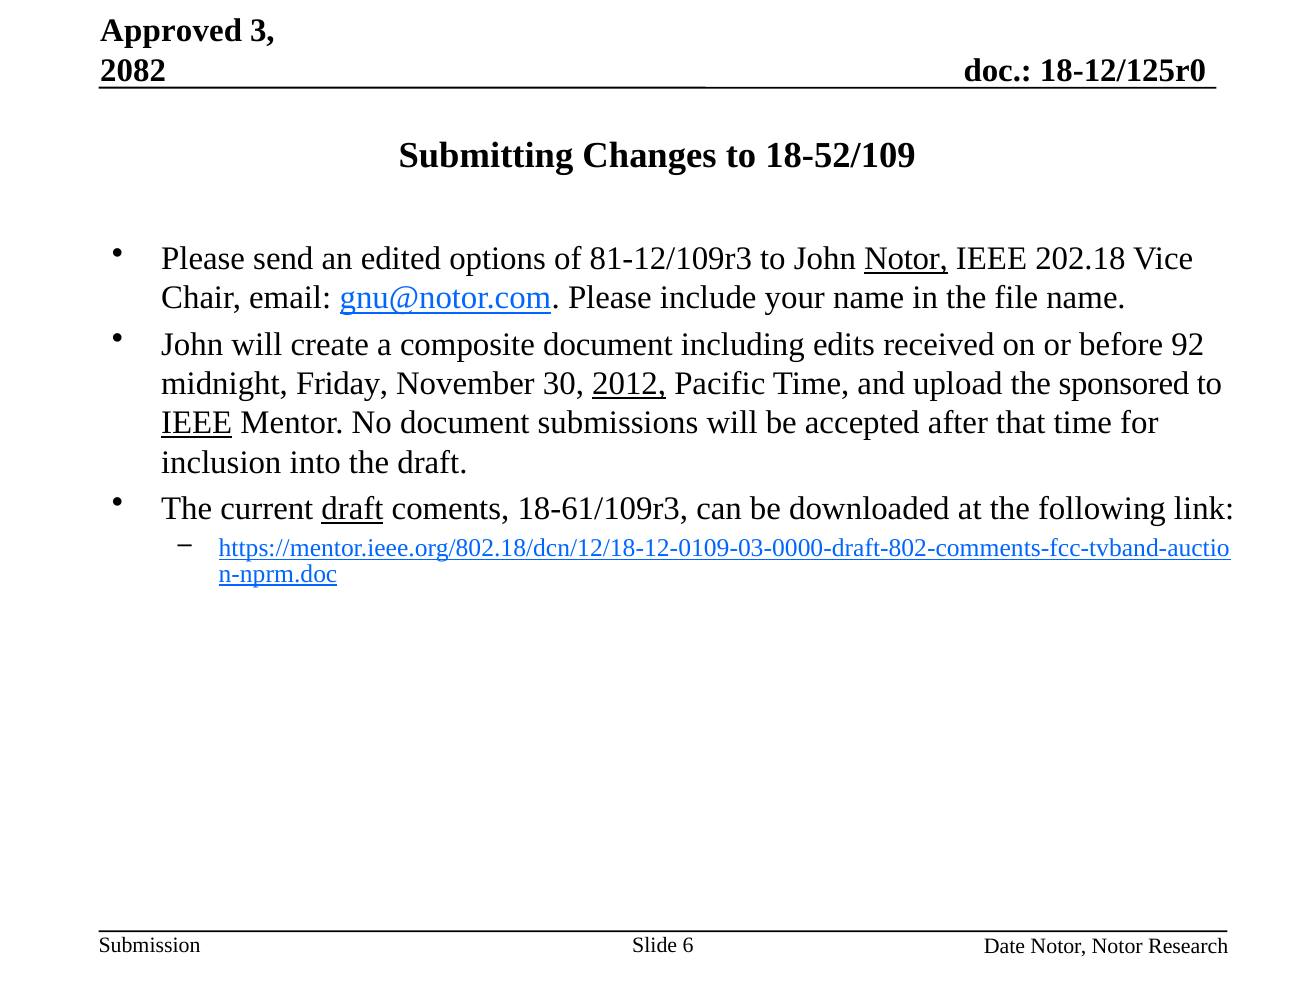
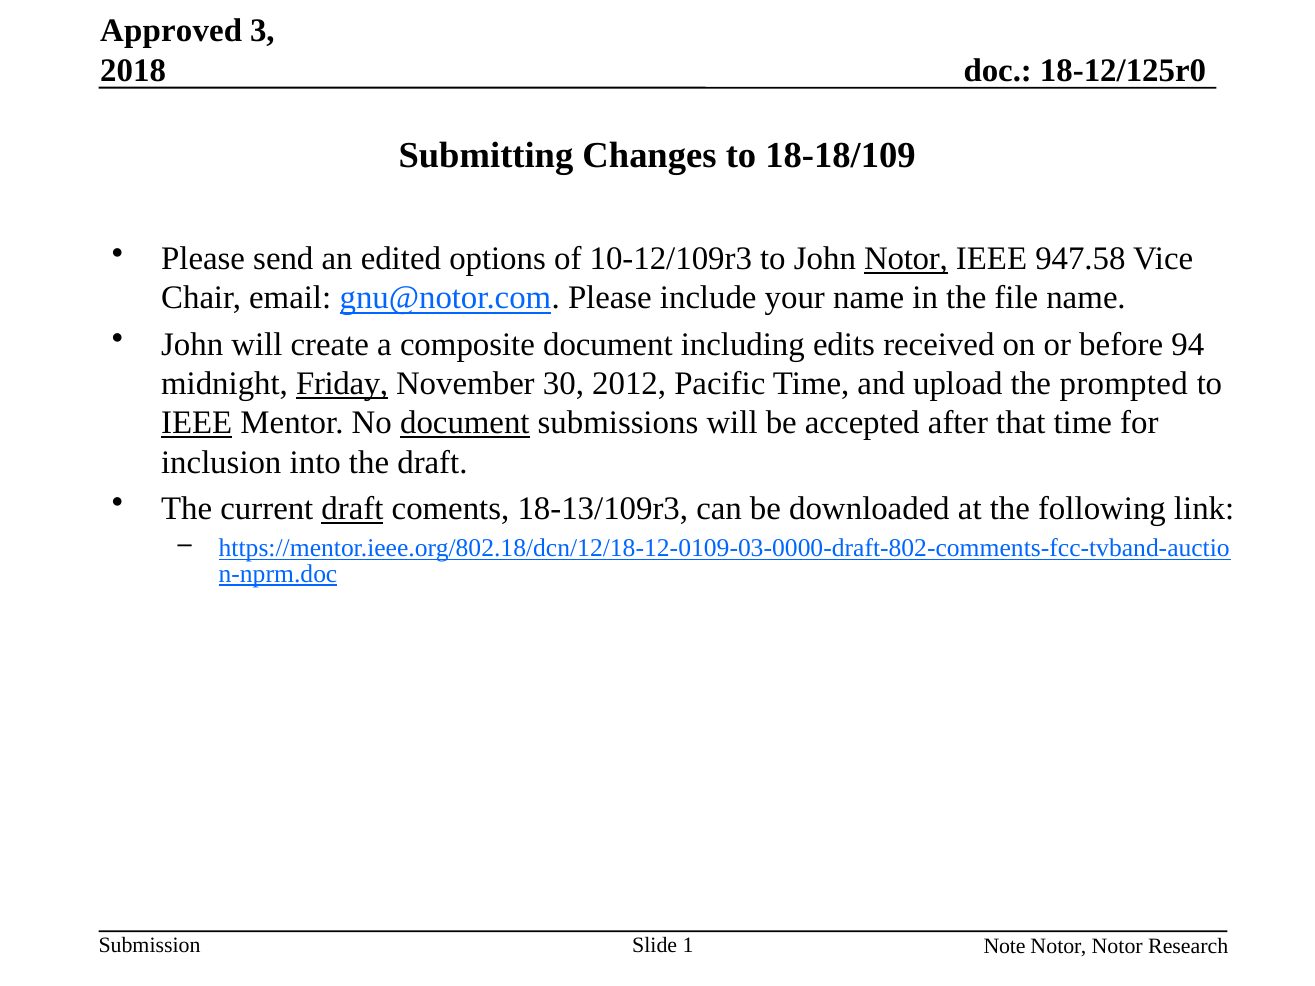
2082: 2082 -> 2018 (133, 70)
18-52/109: 18-52/109 -> 18-18/109 (840, 156)
81-12/109r3: 81-12/109r3 -> 10-12/109r3 (671, 259)
202.18: 202.18 -> 947.58 (1080, 259)
92: 92 -> 94 (1188, 344)
Friday underline: none -> present (342, 384)
2012 underline: present -> none (629, 384)
sponsored: sponsored -> prompted (1124, 384)
document underline: none -> present (465, 423)
18-61/109r3: 18-61/109r3 -> 18-13/109r3 (603, 509)
Date: Date -> Note (1005, 946)
6: 6 -> 1 (688, 946)
